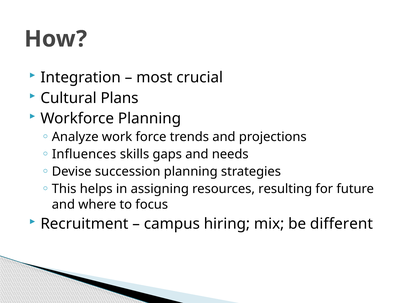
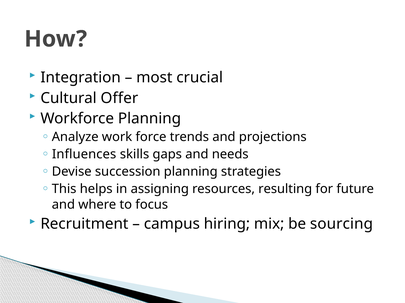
Plans: Plans -> Offer (119, 98)
different: different -> sourcing (341, 224)
